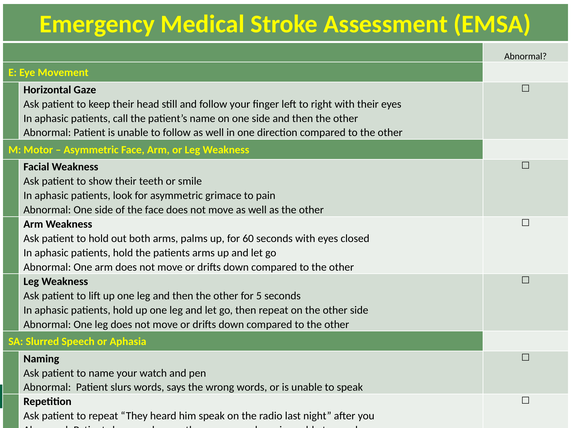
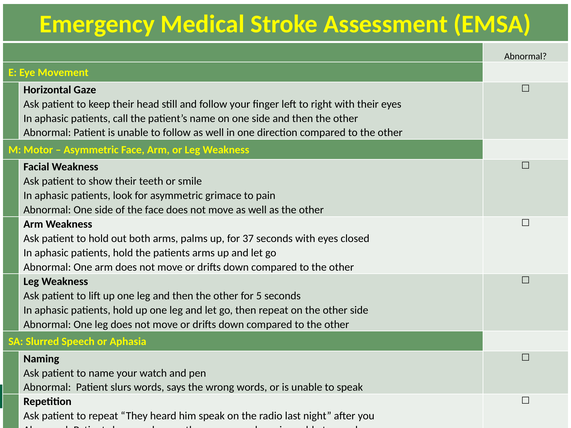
60: 60 -> 37 (248, 239)
